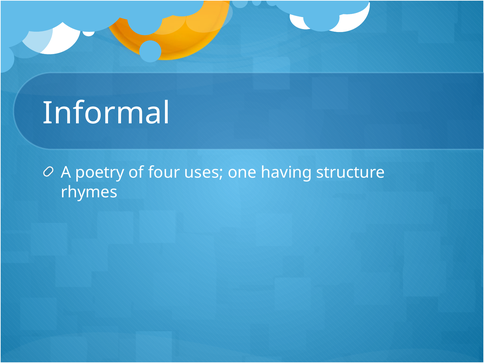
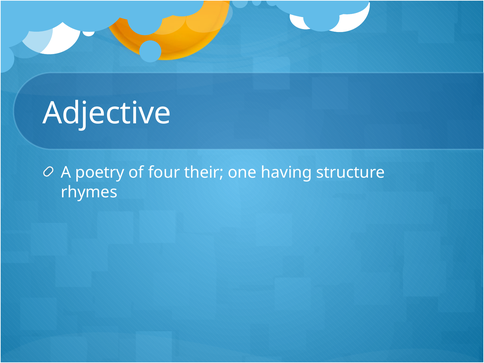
Informal: Informal -> Adjective (107, 113)
uses: uses -> their (204, 173)
